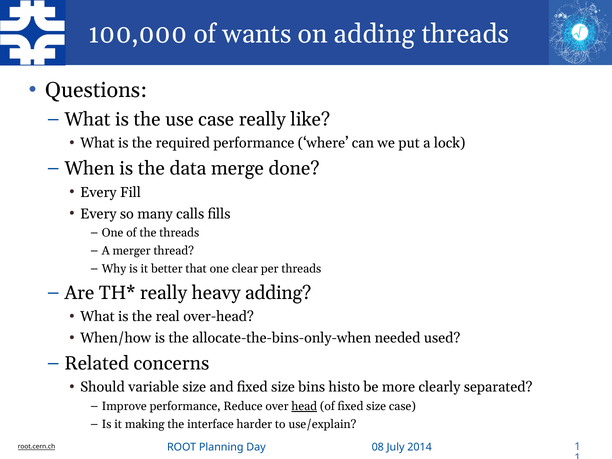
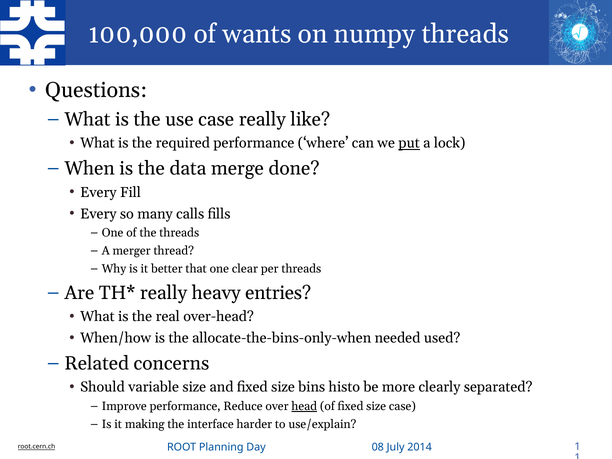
on adding: adding -> numpy (375, 34)
put underline: none -> present (409, 143)
heavy adding: adding -> entries (278, 293)
